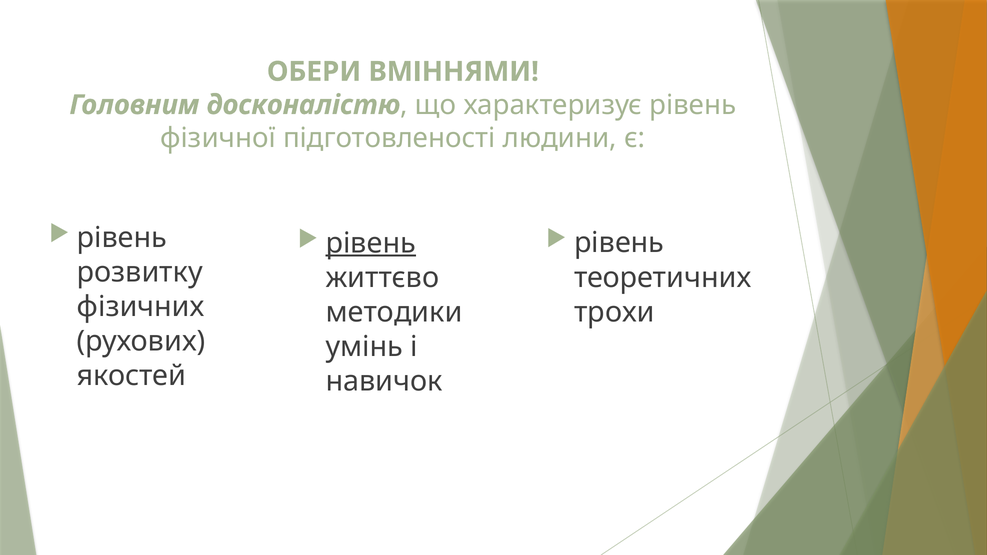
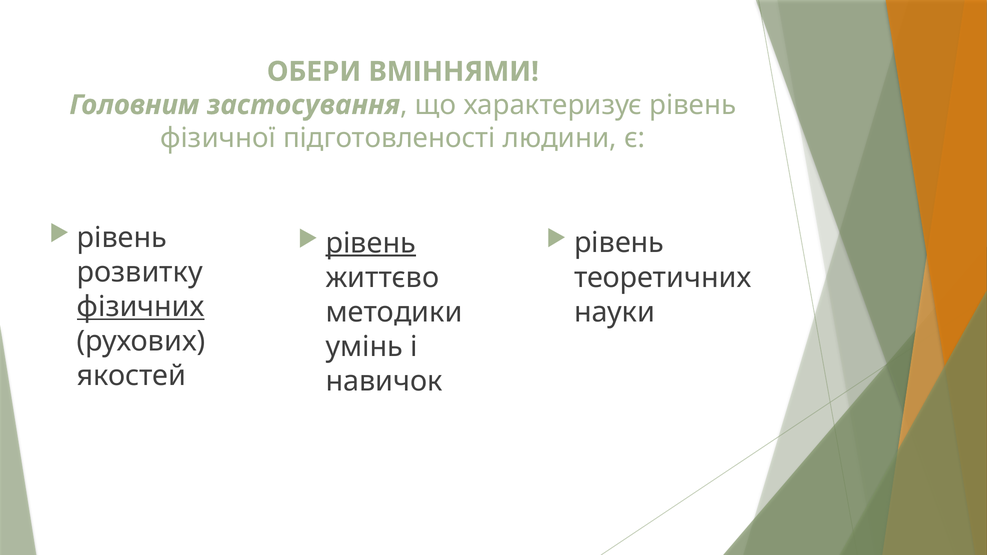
досконалістю: досконалістю -> застосування (303, 105)
фізичних underline: none -> present (141, 307)
трохи: трохи -> науки (615, 312)
